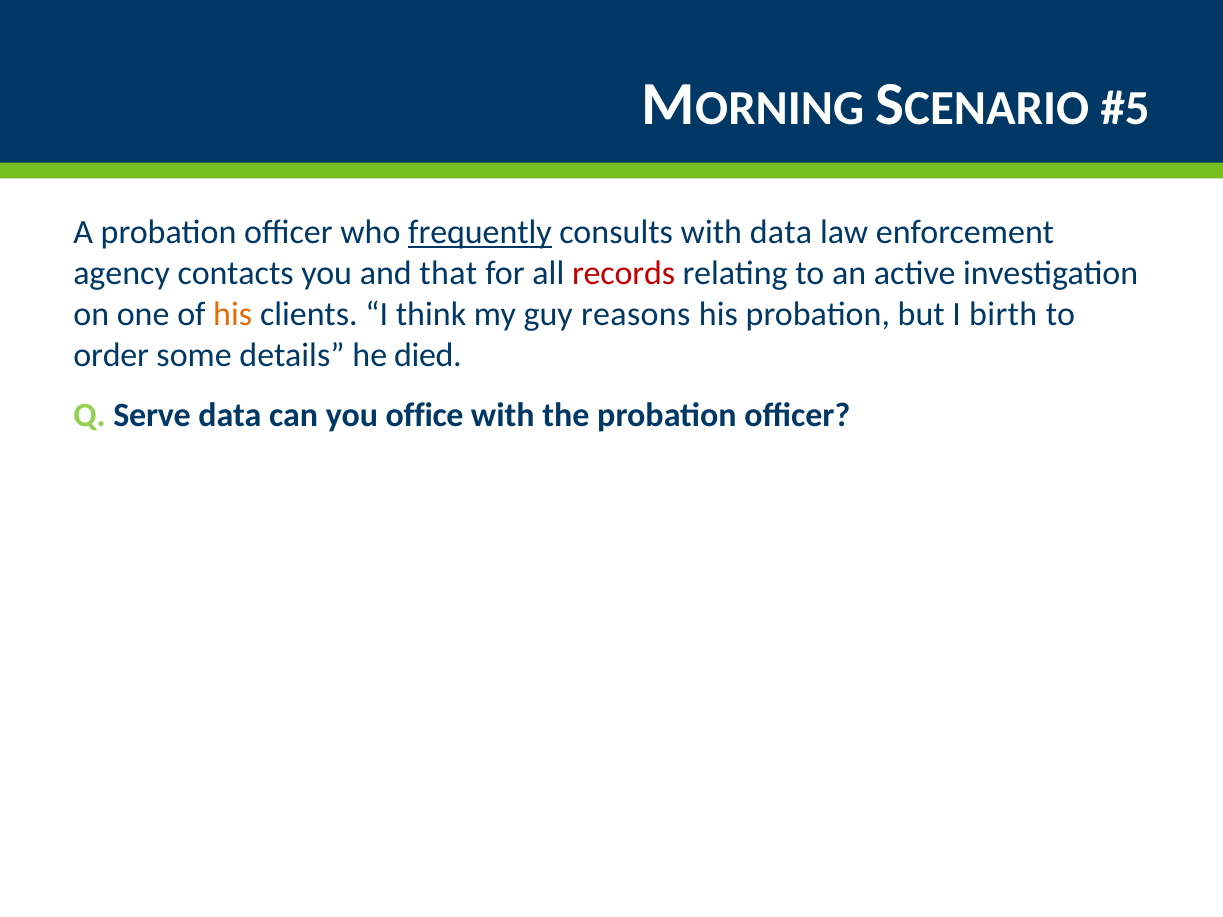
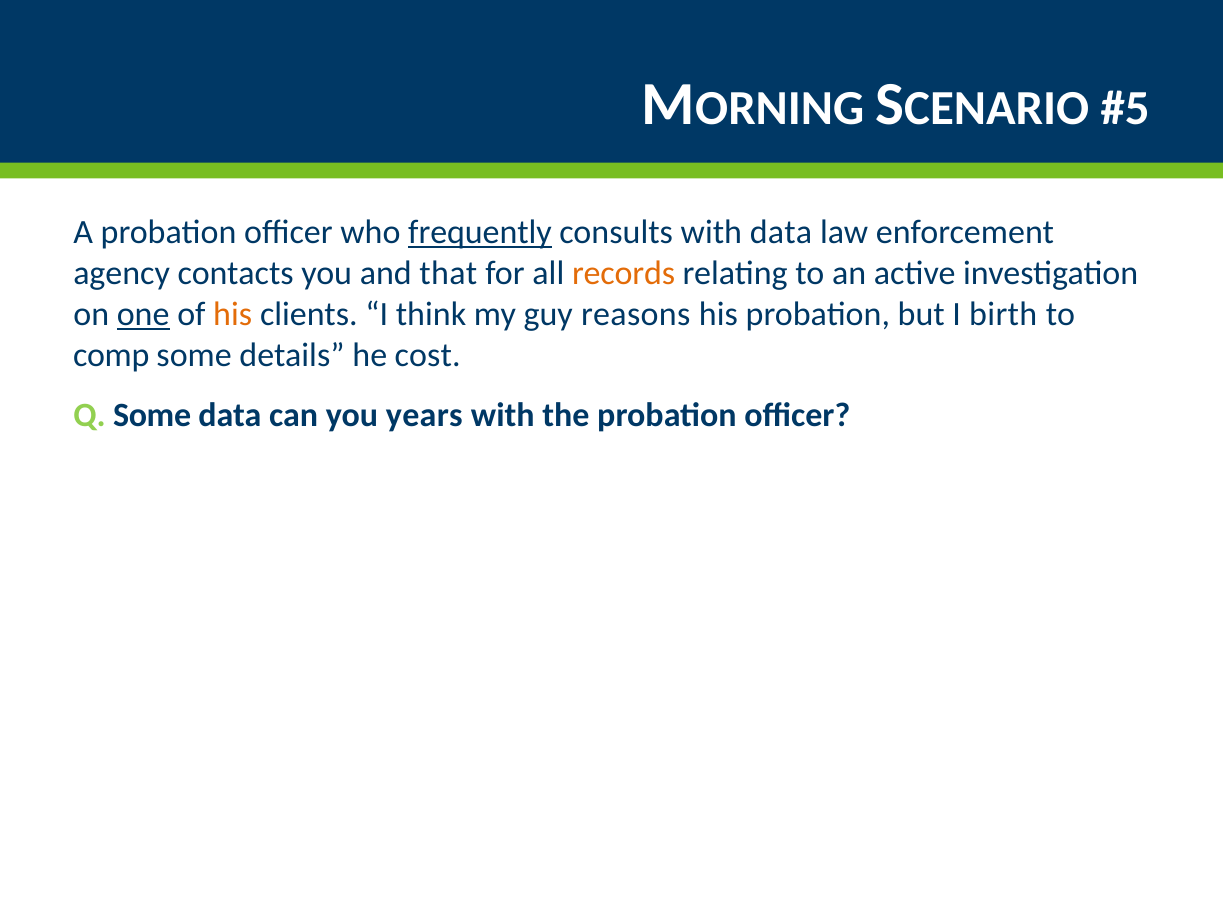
records colour: red -> orange (624, 274)
one underline: none -> present (143, 314)
order: order -> comp (111, 355)
died: died -> cost (428, 355)
Q Serve: Serve -> Some (152, 415)
office: office -> years (424, 415)
